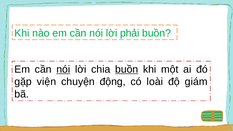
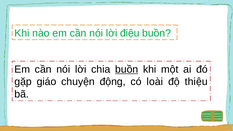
phải: phải -> điệu (130, 33)
nói underline: present -> none (63, 69)
viện: viện -> giáo (47, 82)
giám: giám -> thiệu (196, 82)
